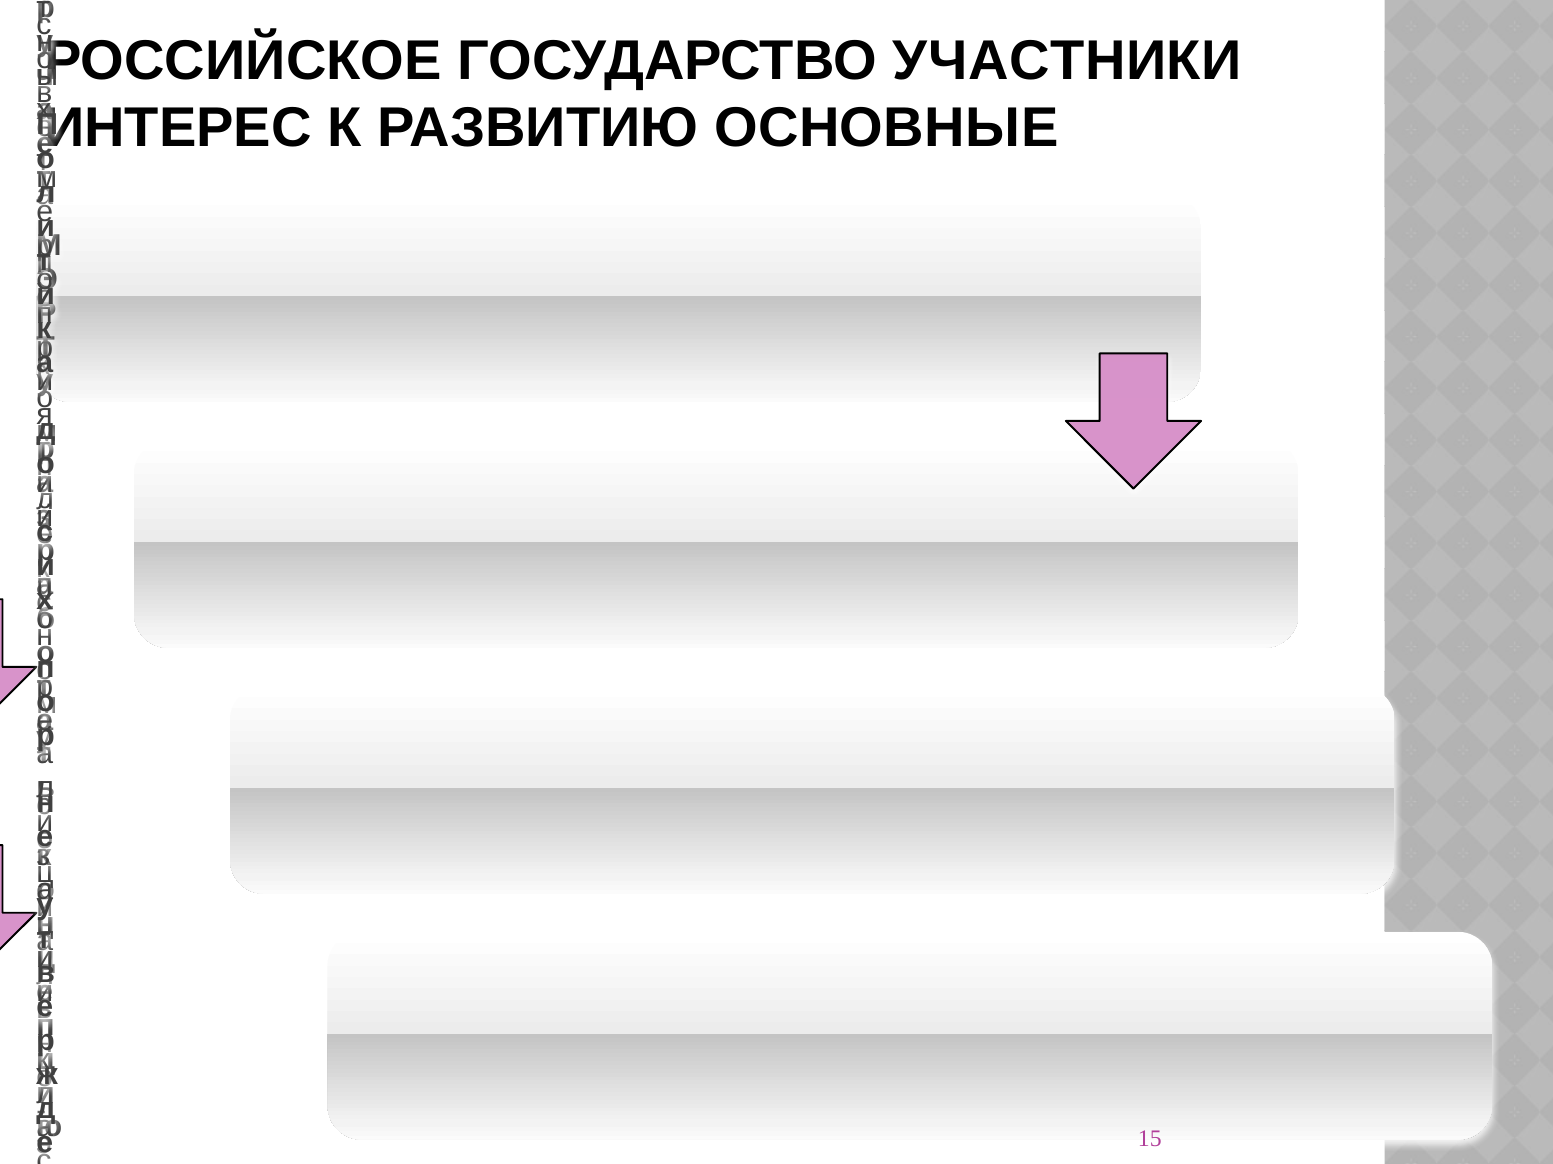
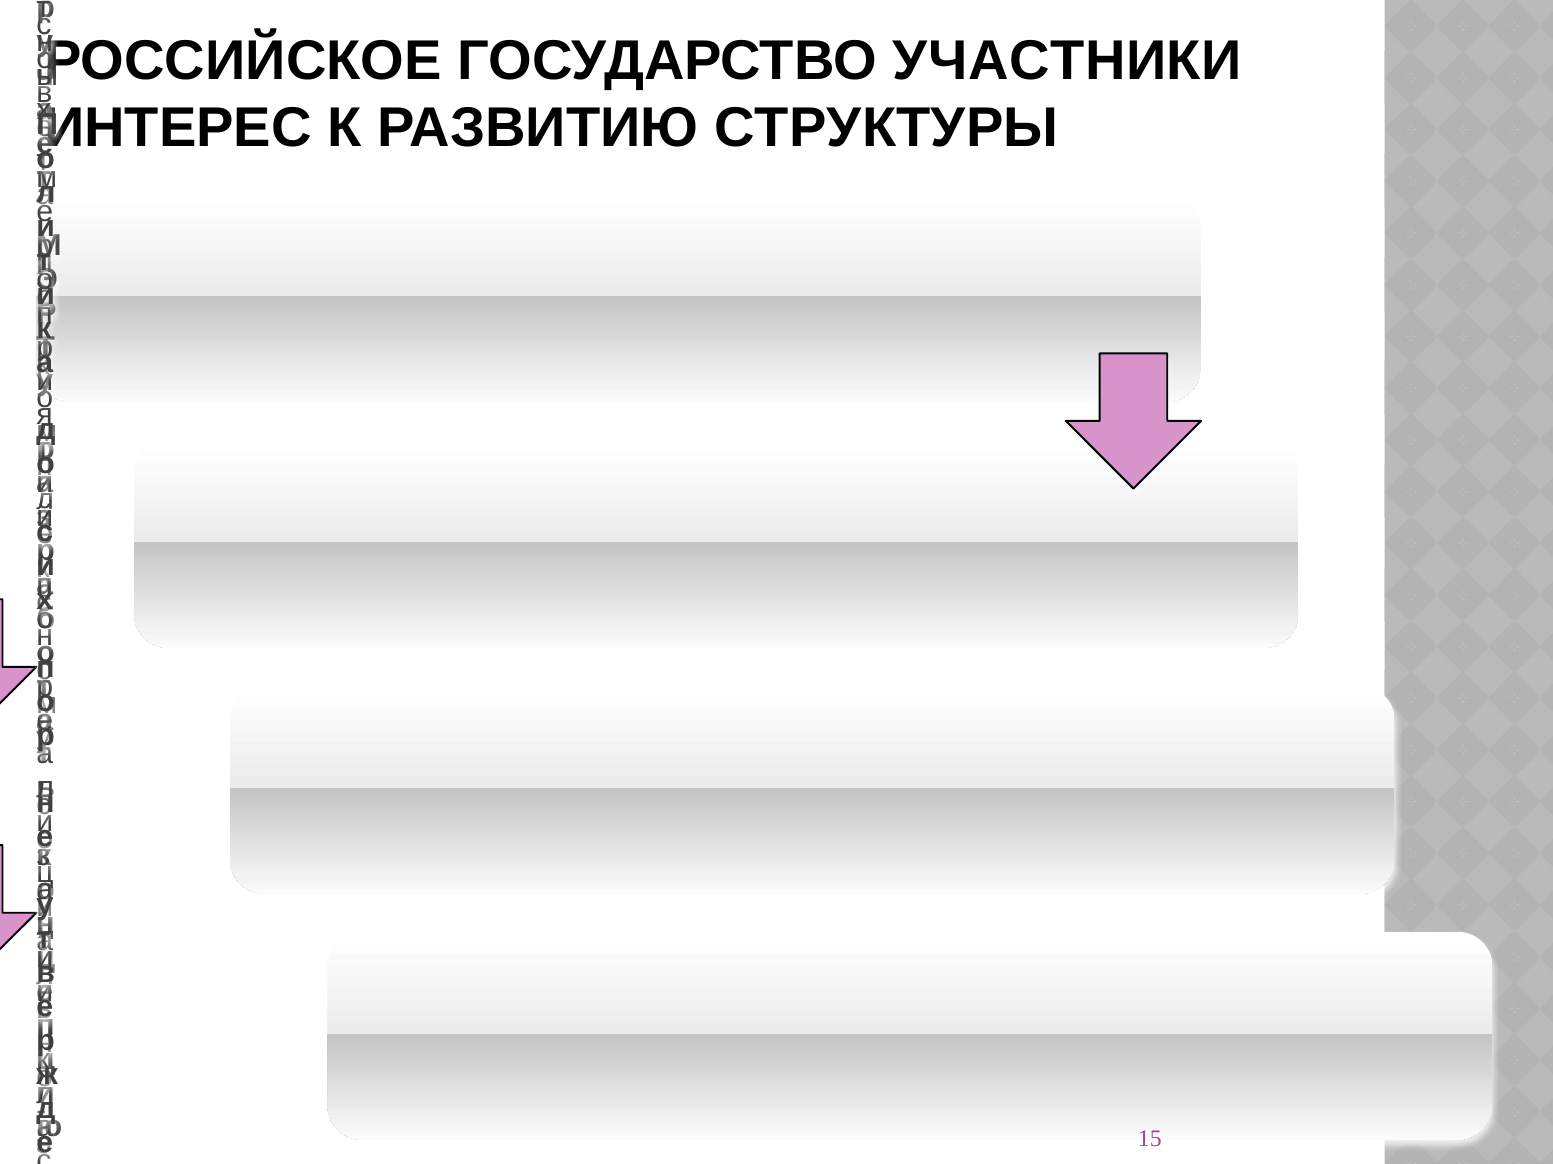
ОСНОВНЫЕ: ОСНОВНЫЕ -> СТРУКТУРЫ (886, 128)
